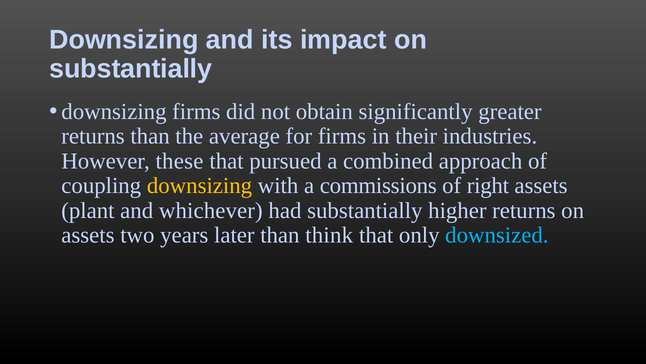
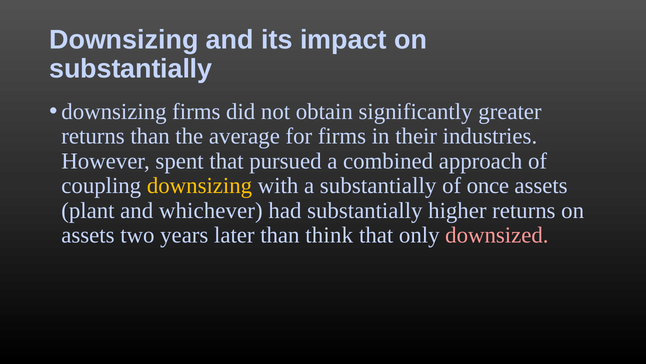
these: these -> spent (180, 161)
a commissions: commissions -> substantially (378, 185)
right: right -> once (488, 185)
downsized colour: light blue -> pink (497, 235)
